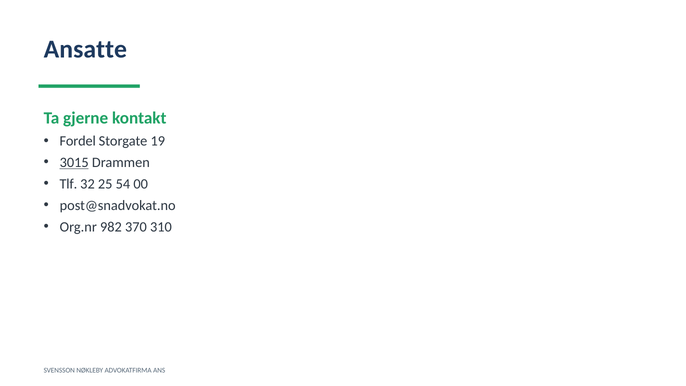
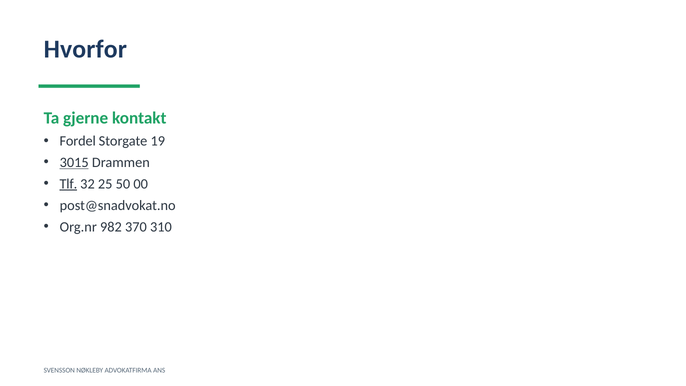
Ansatte: Ansatte -> Hvorfor (85, 49)
Tlf underline: none -> present (68, 184)
54: 54 -> 50 (123, 184)
